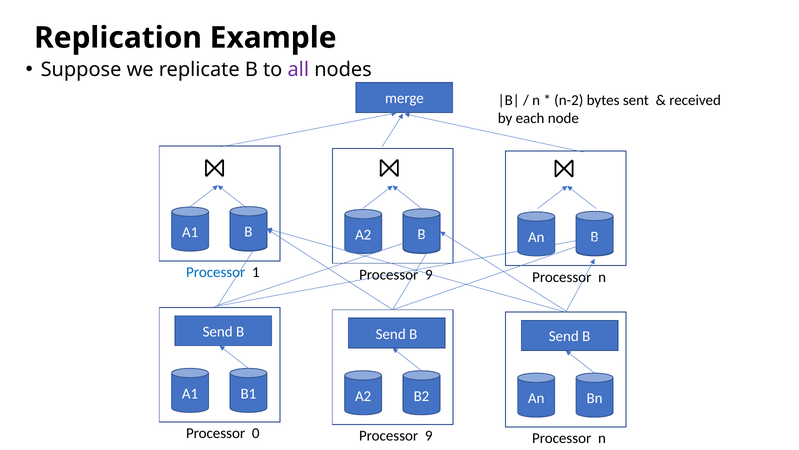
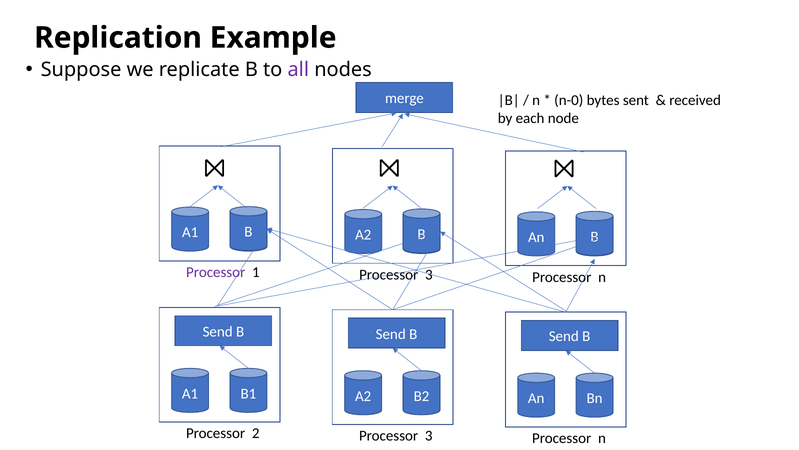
n-2: n-2 -> n-0 (569, 100)
Processor colour: blue -> purple (216, 272)
9: 9 -> 3 (429, 274)
0: 0 -> 2 (256, 433)
9: 9 -> 3 (429, 435)
